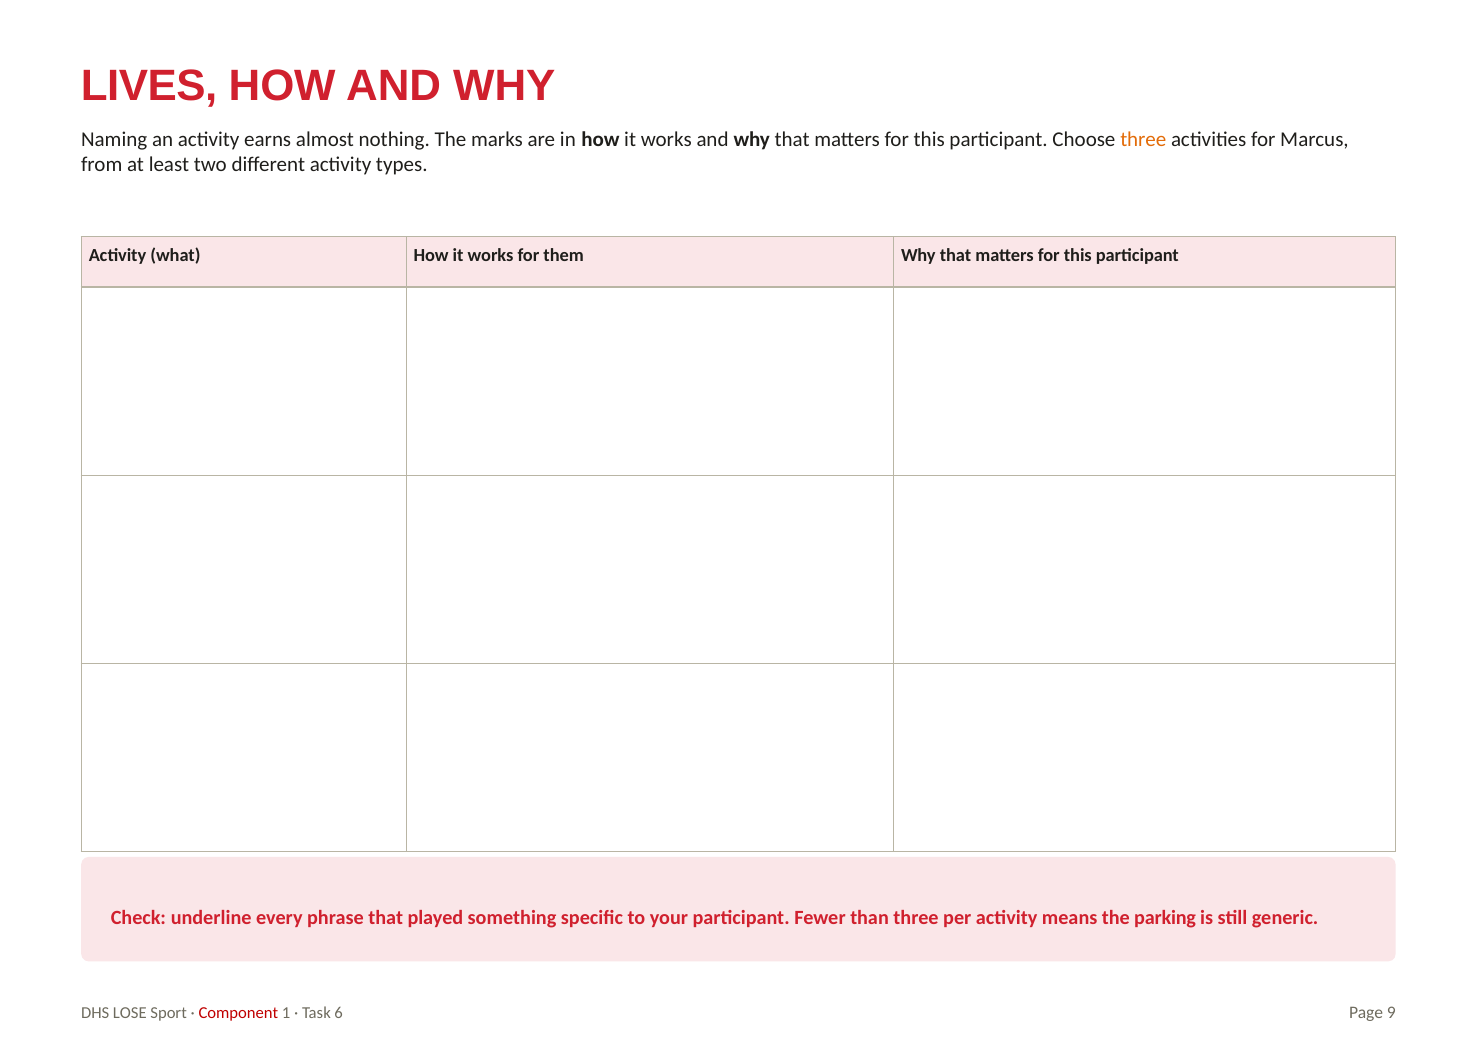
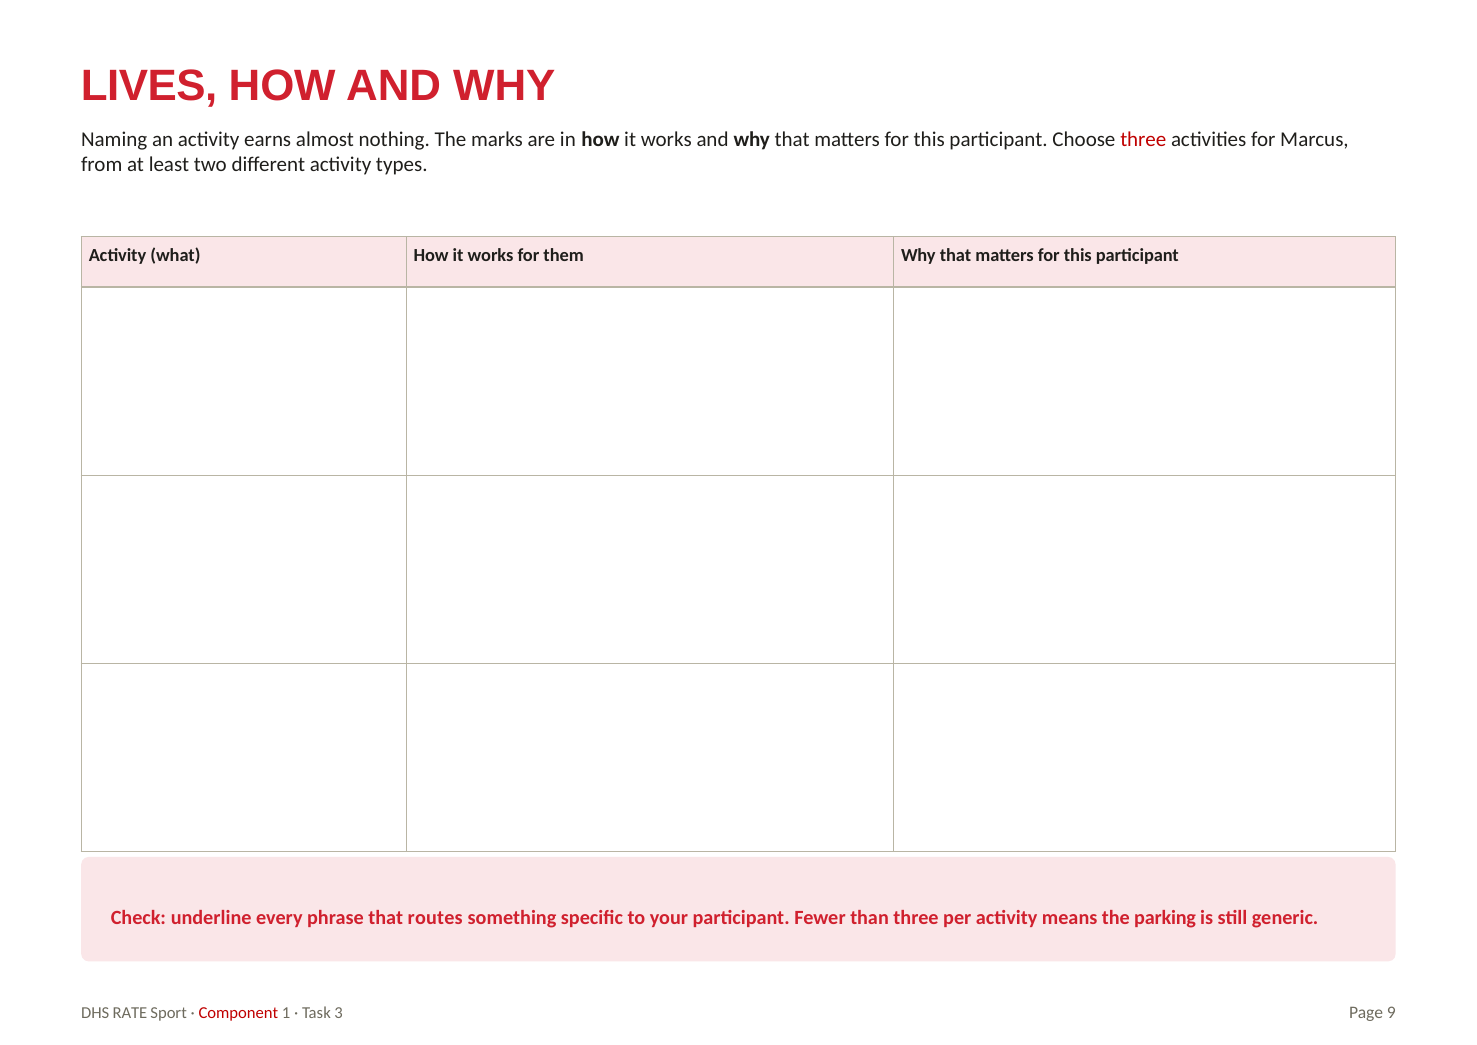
three colour: orange -> red (1143, 139)
played: played -> routes (435, 917)
LOSE: LOSE -> RATE (130, 1013)
6: 6 -> 3 (339, 1013)
